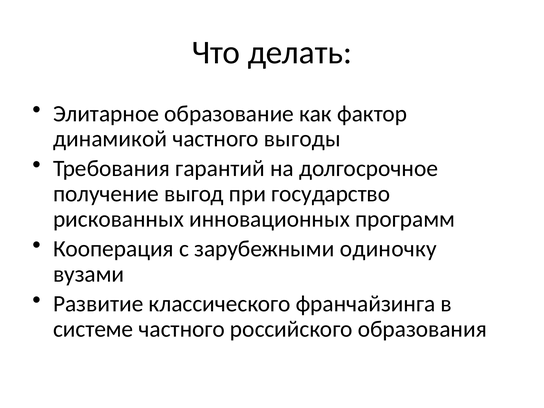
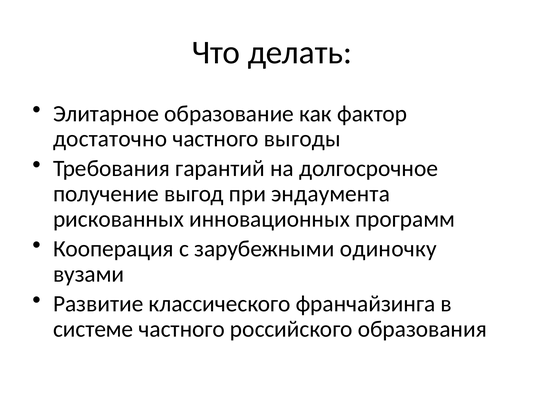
динамикой: динамикой -> достаточно (110, 139)
государство: государство -> эндаумента (331, 194)
